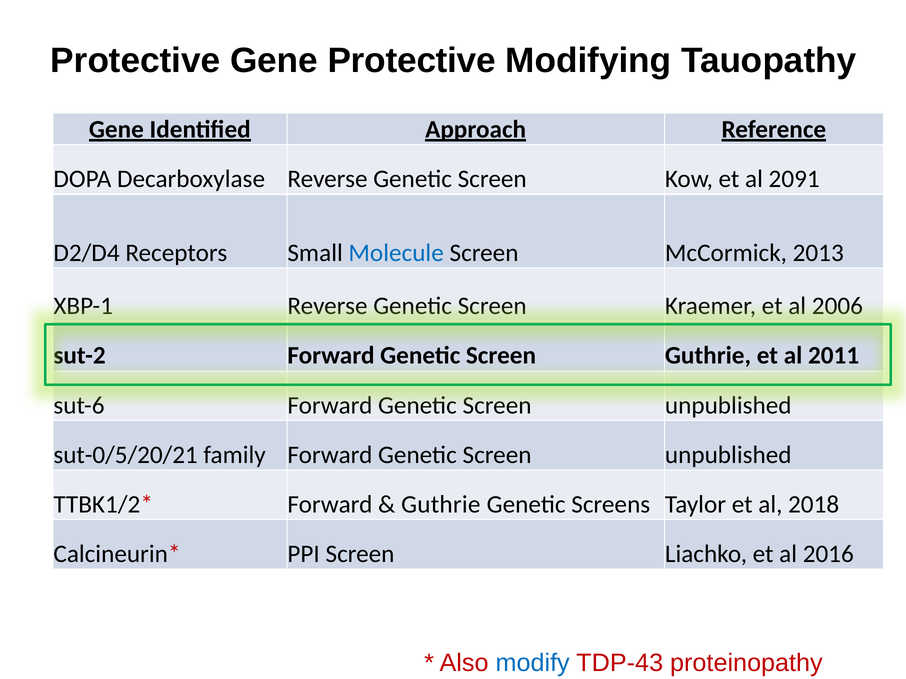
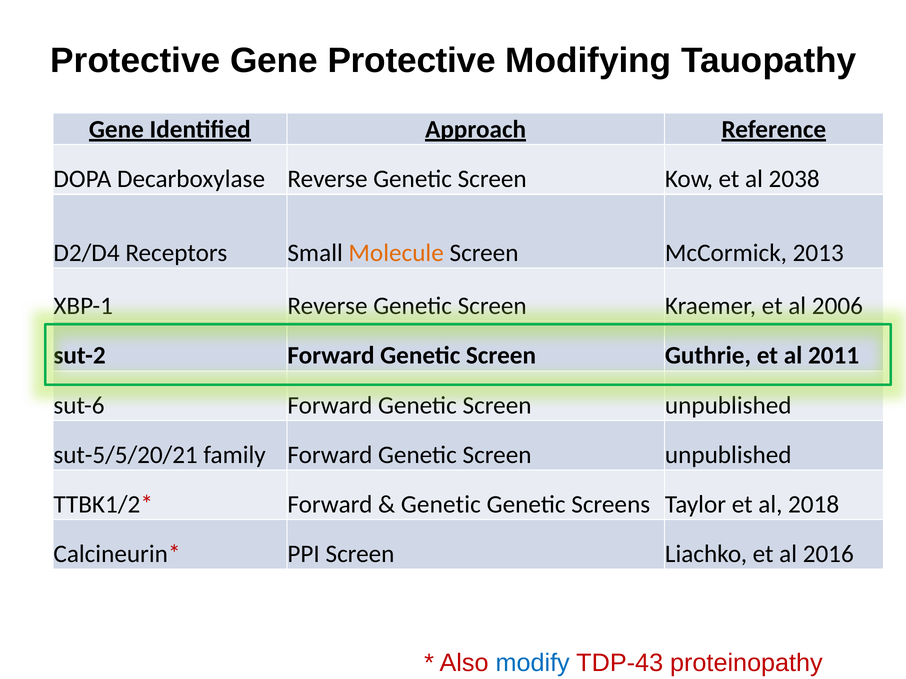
2091: 2091 -> 2038 (794, 179)
Molecule colour: blue -> orange (396, 253)
sut-0/5/20/21: sut-0/5/20/21 -> sut-5/5/20/21 (126, 455)
Guthrie: Guthrie -> Genetic (441, 505)
